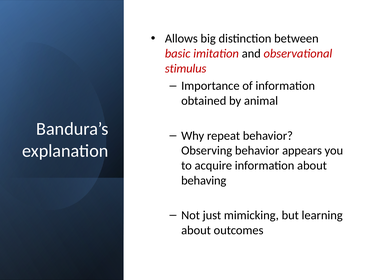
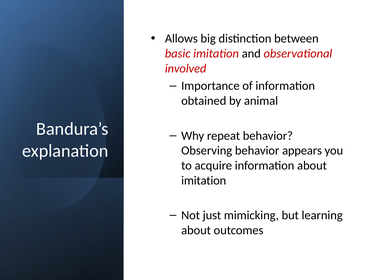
stimulus: stimulus -> involved (186, 68)
behaving: behaving -> imitation (204, 180)
